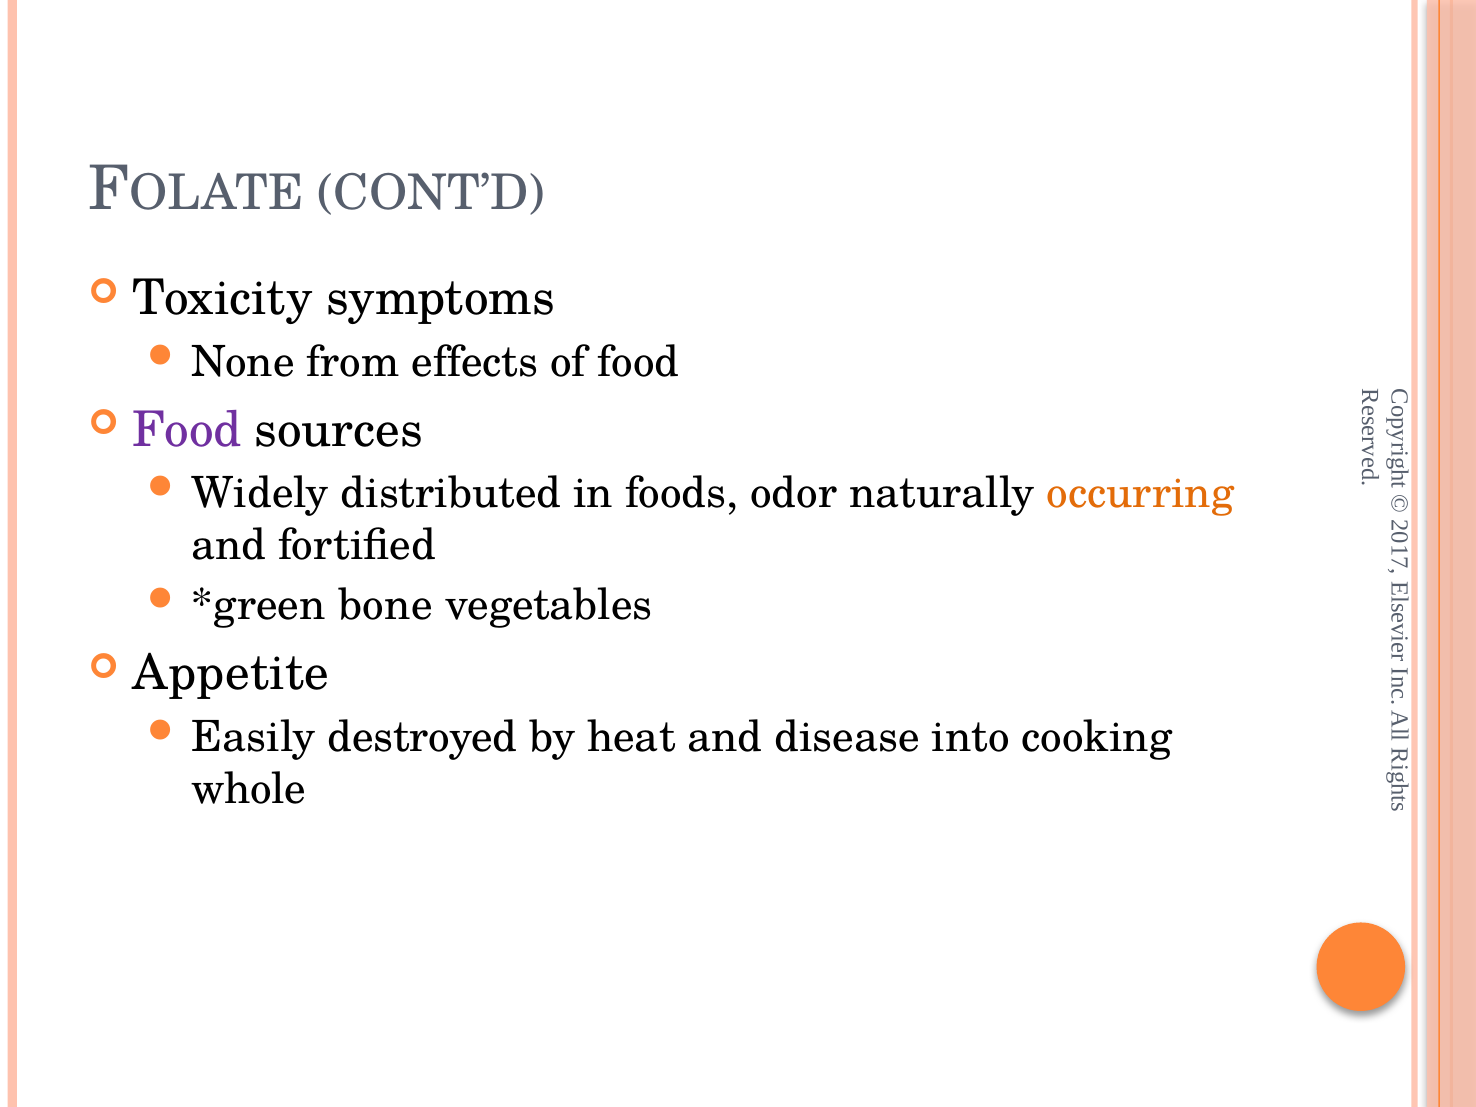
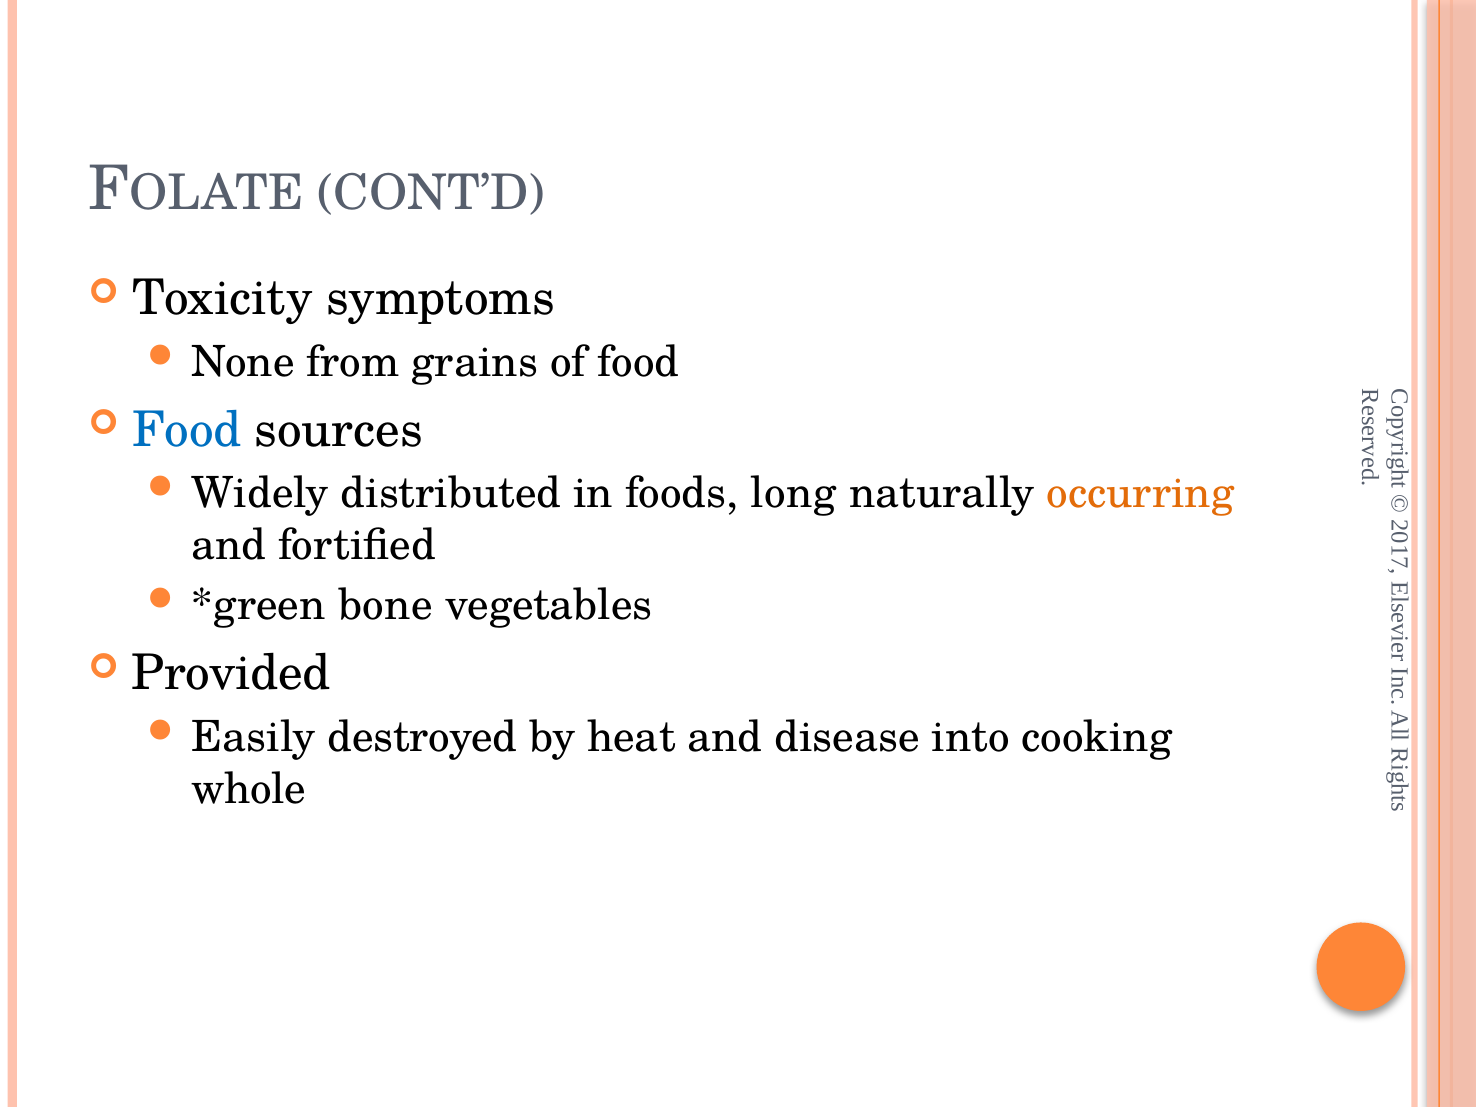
effects: effects -> grains (475, 362)
Food colour: purple -> blue (187, 430)
odor: odor -> long (794, 494)
Appetite: Appetite -> Provided (231, 674)
